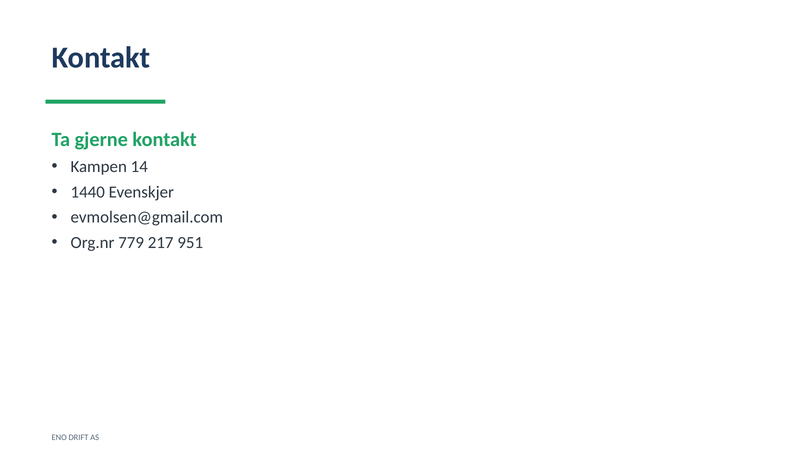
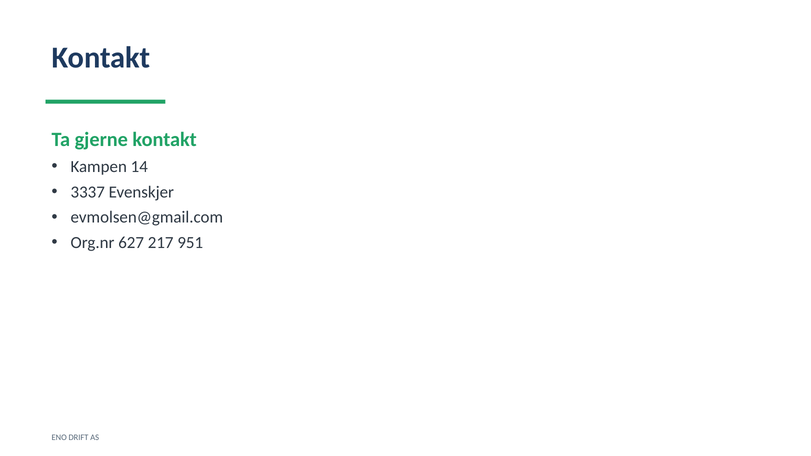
1440: 1440 -> 3337 (88, 192)
779: 779 -> 627 (131, 243)
